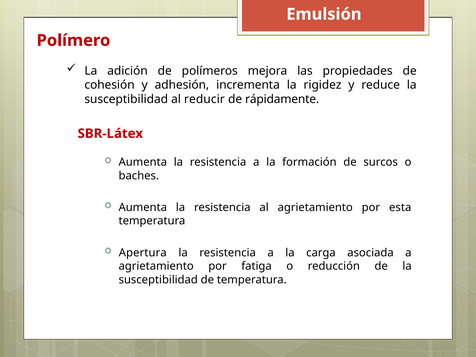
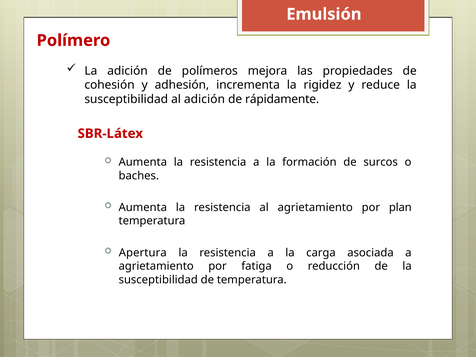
al reducir: reducir -> adición (204, 99)
esta: esta -> plan (400, 207)
